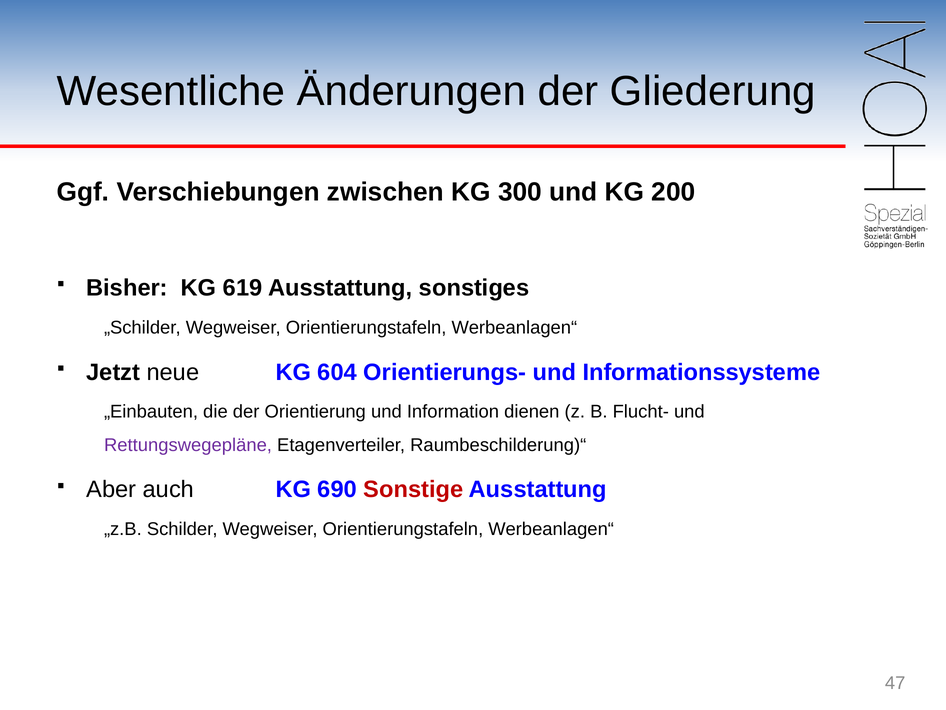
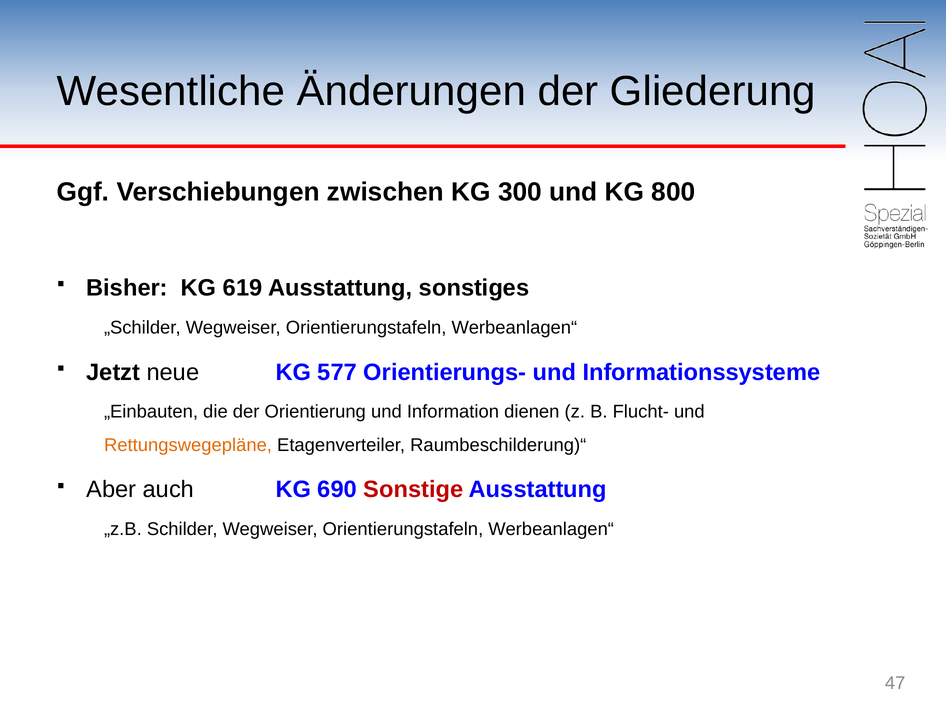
200: 200 -> 800 (673, 192)
604: 604 -> 577 (337, 372)
Rettungswegepläne colour: purple -> orange (188, 445)
